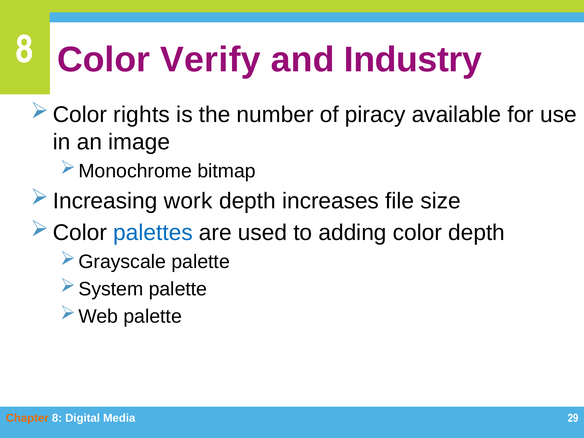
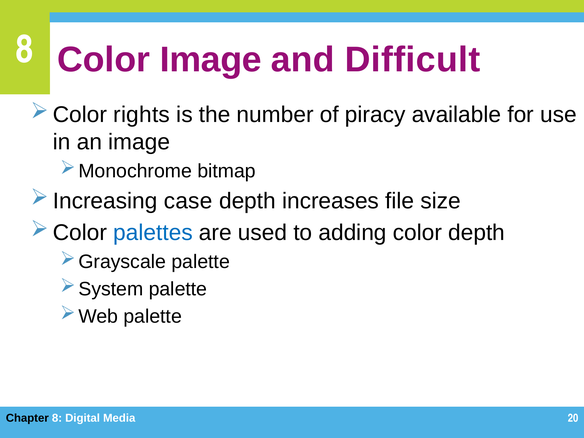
Color Verify: Verify -> Image (211, 60)
Industry: Industry -> Difficult (413, 60)
work: work -> case (188, 201)
Chapter colour: orange -> black (27, 418)
29: 29 -> 20 (573, 418)
